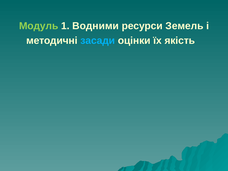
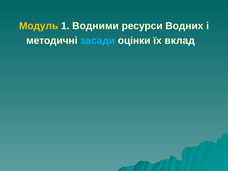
Модуль colour: light green -> yellow (39, 26)
Земель: Земель -> Водних (184, 26)
якість: якість -> вклад (180, 41)
